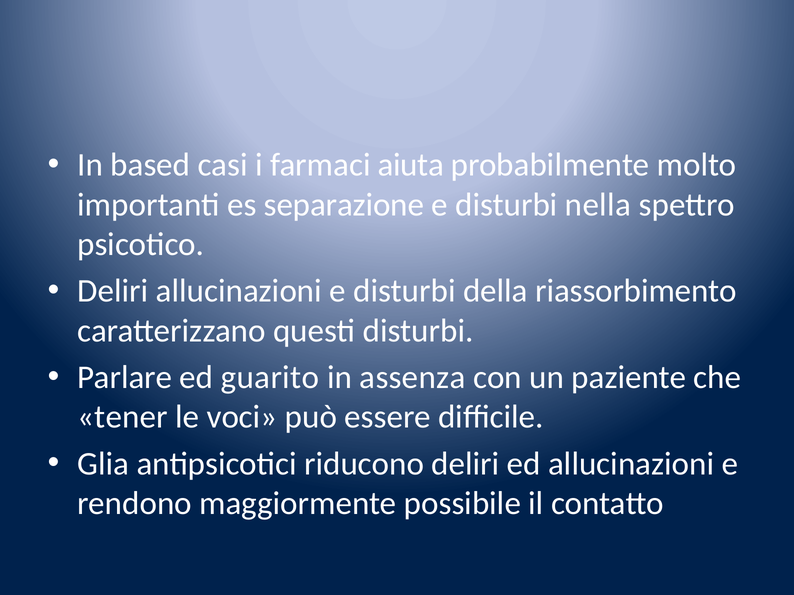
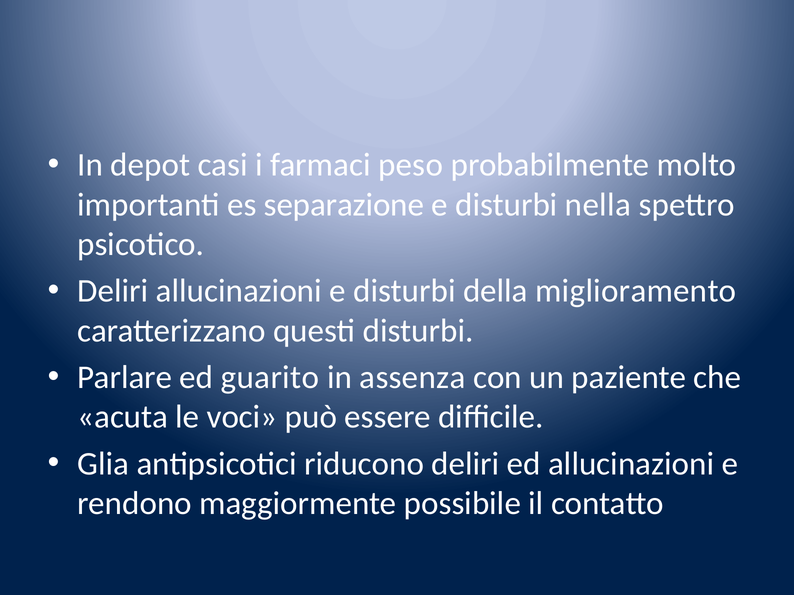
based: based -> depot (150, 165)
aiuta: aiuta -> peso (411, 165)
riassorbimento: riassorbimento -> miglioramento (636, 291)
tener: tener -> acuta (123, 417)
